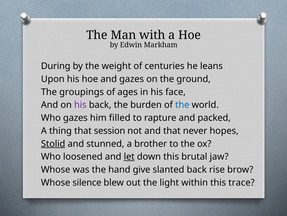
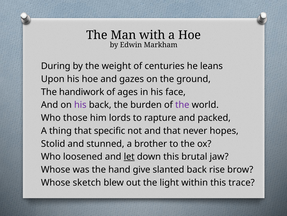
groupings: groupings -> handiwork (82, 92)
the colour: blue -> purple (182, 105)
Who gazes: gazes -> those (75, 117)
filled: filled -> lords (120, 117)
session: session -> specific (110, 130)
Stolid underline: present -> none (53, 143)
silence: silence -> sketch (87, 182)
